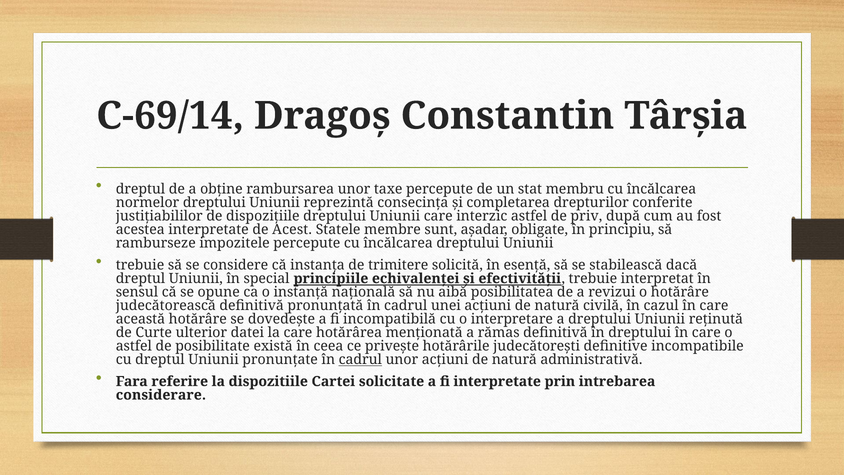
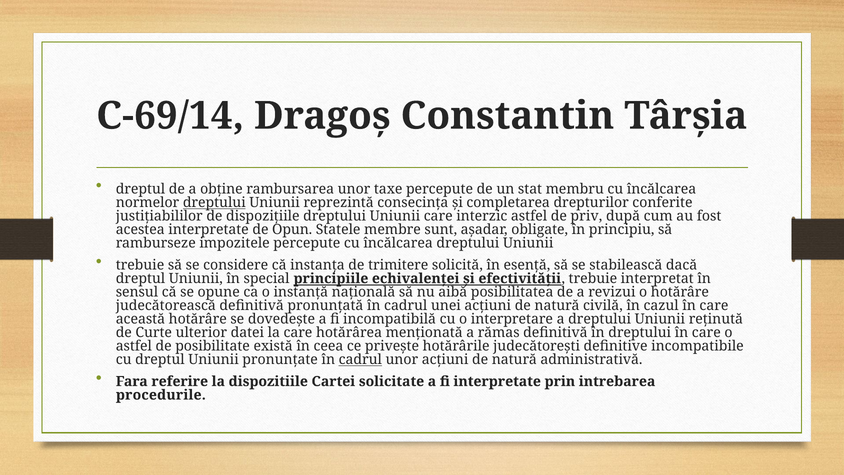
dreptului underline: none -> present (214, 203)
Acest: Acest -> Opun (292, 230)
considerare: considerare -> procedurile (161, 395)
